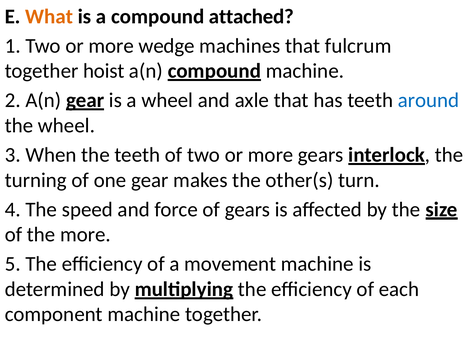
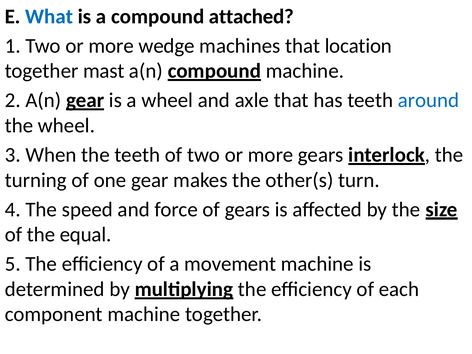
What colour: orange -> blue (49, 16)
fulcrum: fulcrum -> location (358, 46)
hoist: hoist -> mast (104, 71)
the more: more -> equal (86, 235)
